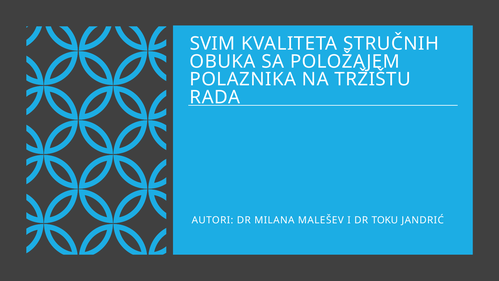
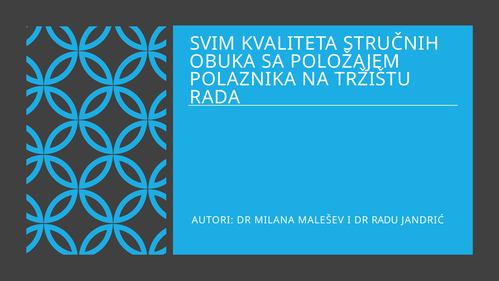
TOKU: TOKU -> RADU (385, 220)
